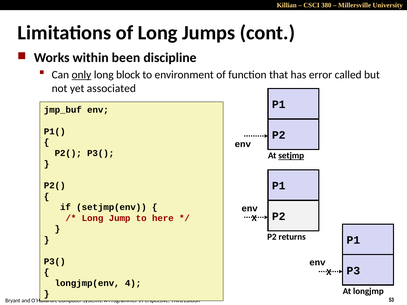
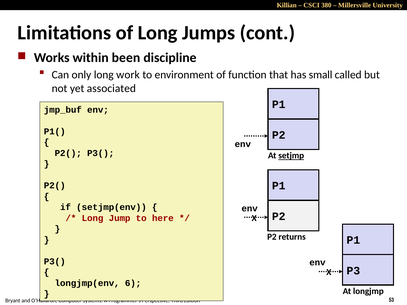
only underline: present -> none (81, 75)
block: block -> work (128, 75)
error: error -> small (321, 75)
4: 4 -> 6 (133, 283)
